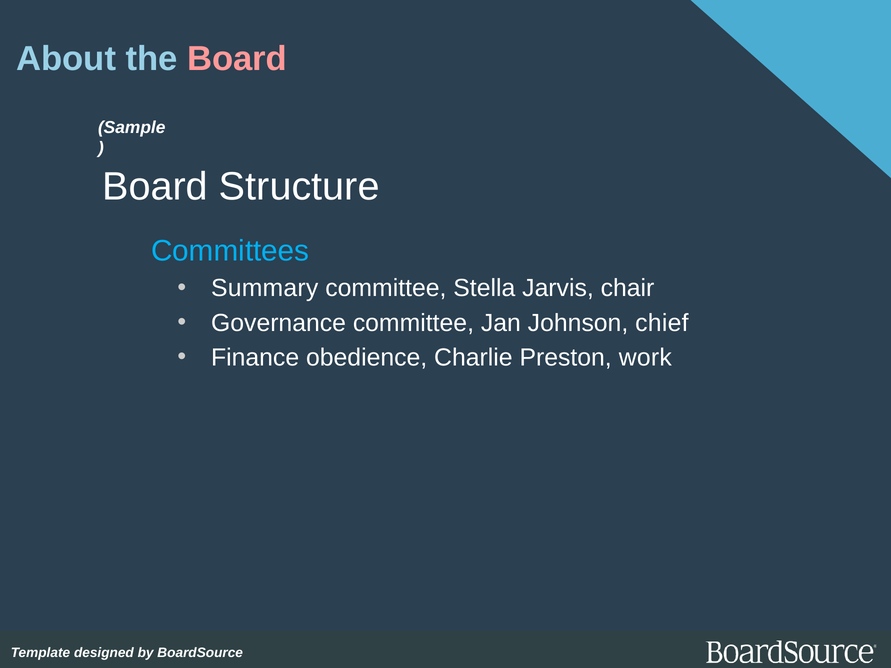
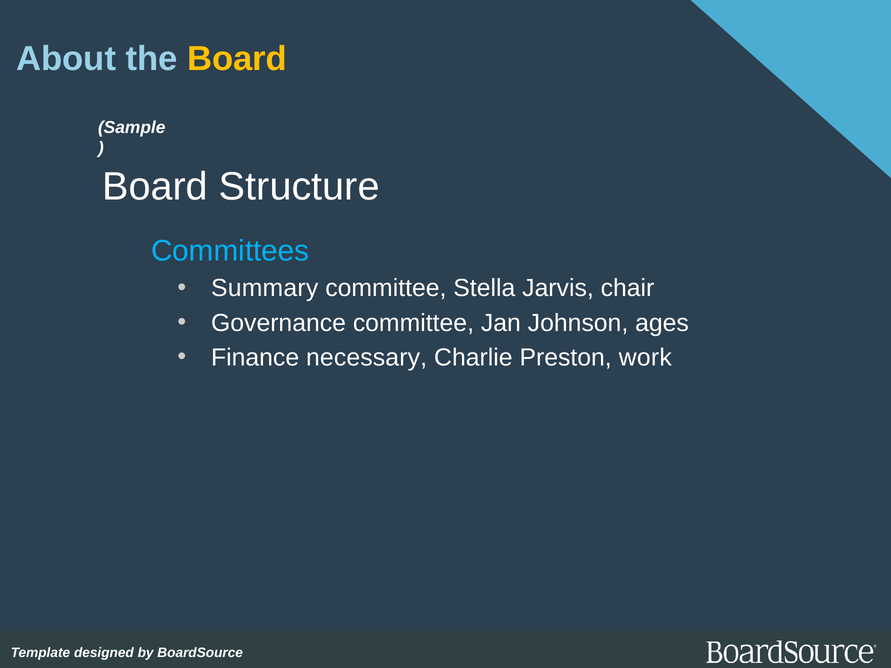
Board colour: pink -> yellow (237, 59)
chief: chief -> ages (662, 323)
obedience: obedience -> necessary (367, 358)
